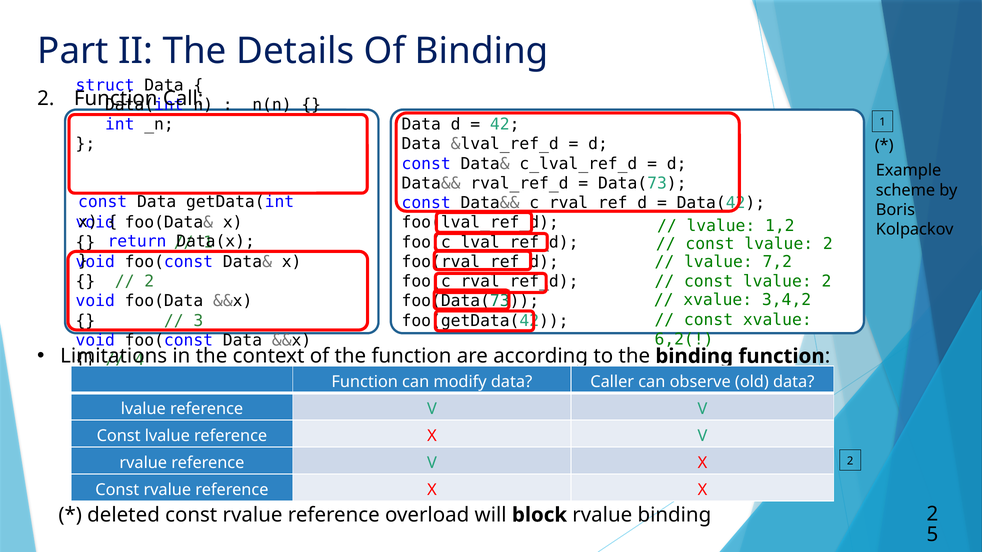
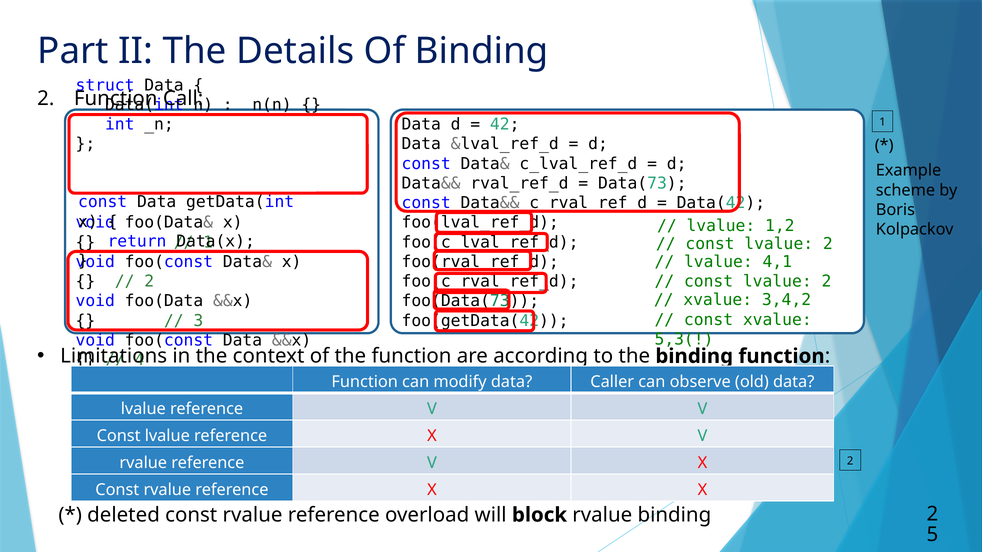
7,2: 7,2 -> 4,1 (777, 262)
6,2(: 6,2( -> 5,3( (684, 340)
